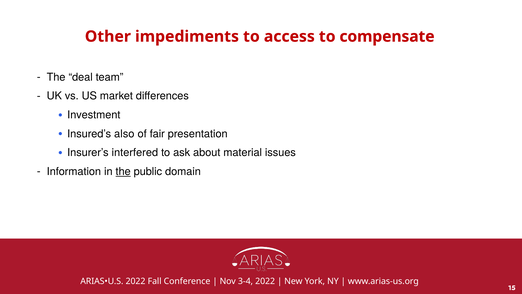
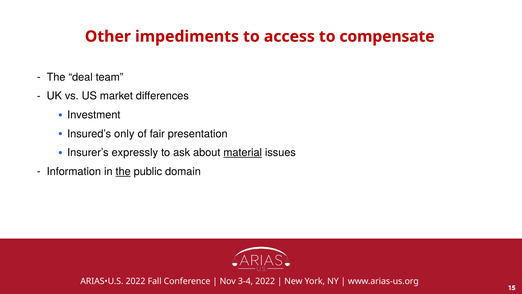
also: also -> only (124, 134)
interfered: interfered -> expressly (135, 152)
material underline: none -> present (243, 152)
